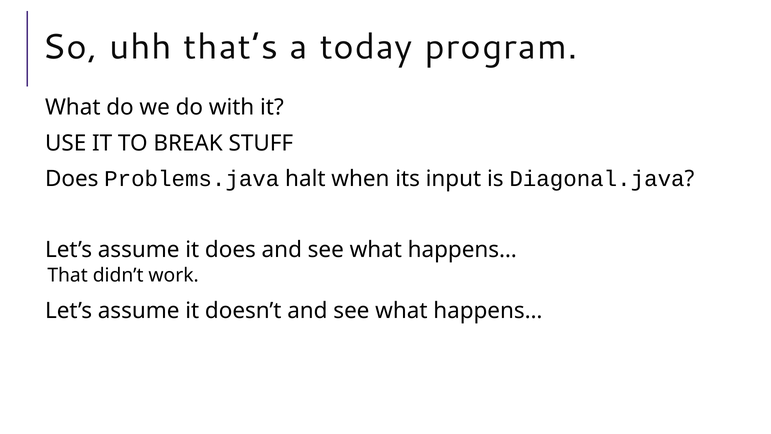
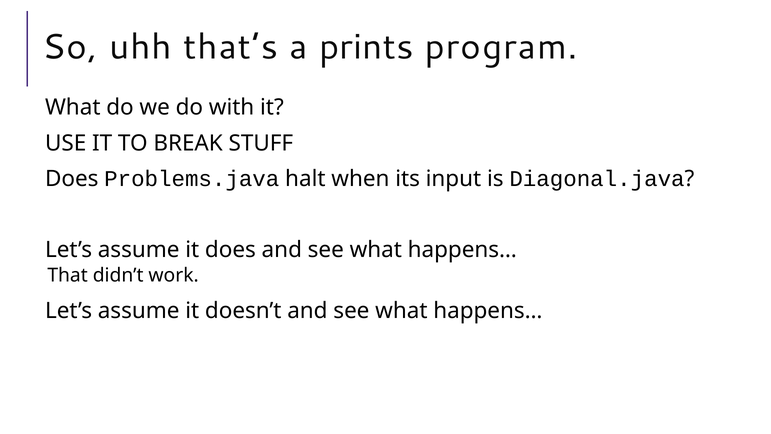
today: today -> prints (366, 47)
